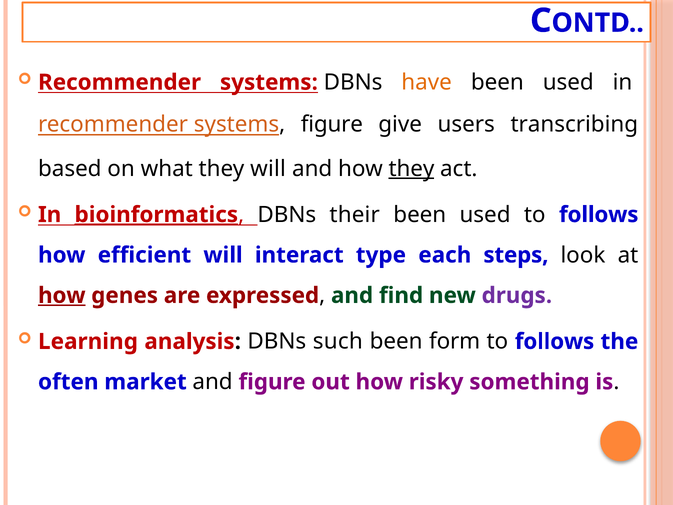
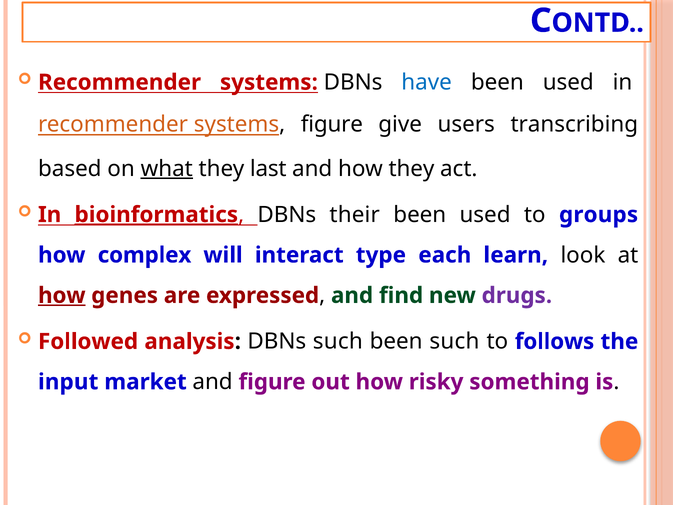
have colour: orange -> blue (427, 82)
what underline: none -> present (167, 169)
they will: will -> last (268, 169)
they underline: present -> none (411, 169)
used to follows: follows -> groups (599, 215)
efficient: efficient -> complex (144, 255)
steps: steps -> learn (516, 255)
Learning: Learning -> Followed (88, 341)
been form: form -> such (454, 341)
often: often -> input (68, 382)
